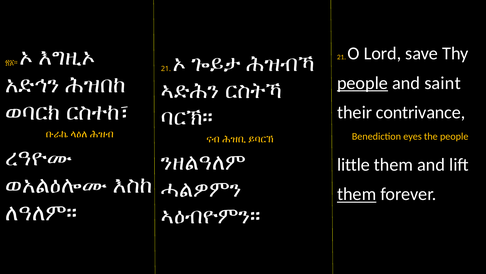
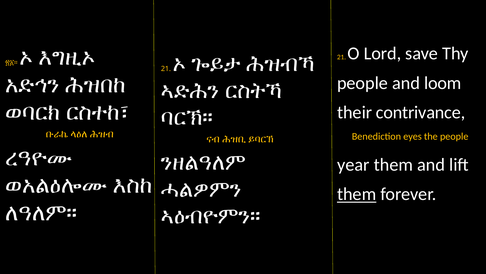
people underline: present -> none (363, 83)
saint: saint -> loom (443, 83)
little: little -> year (353, 164)
